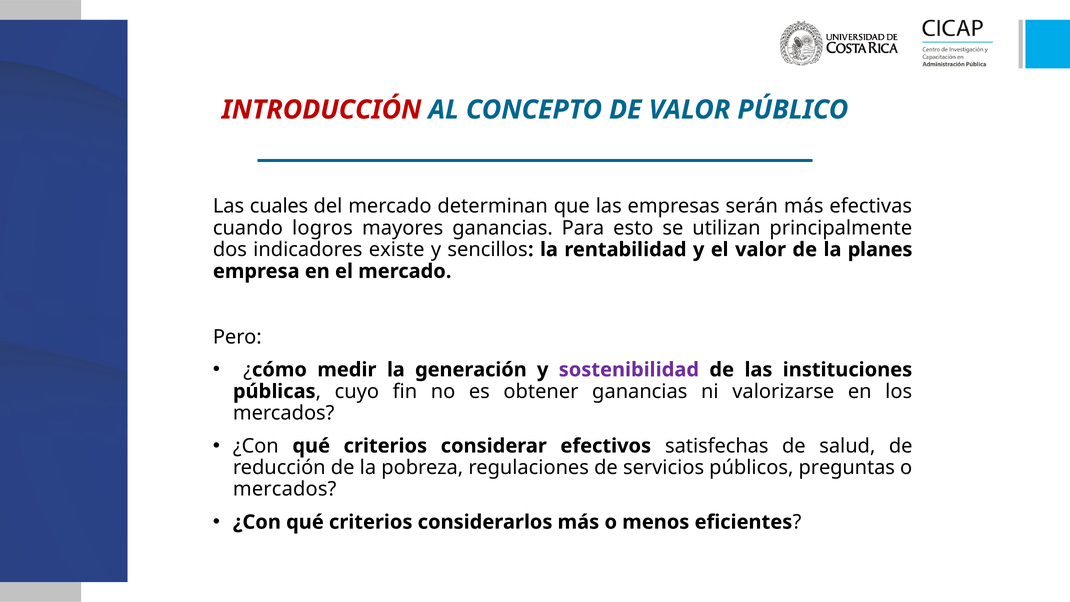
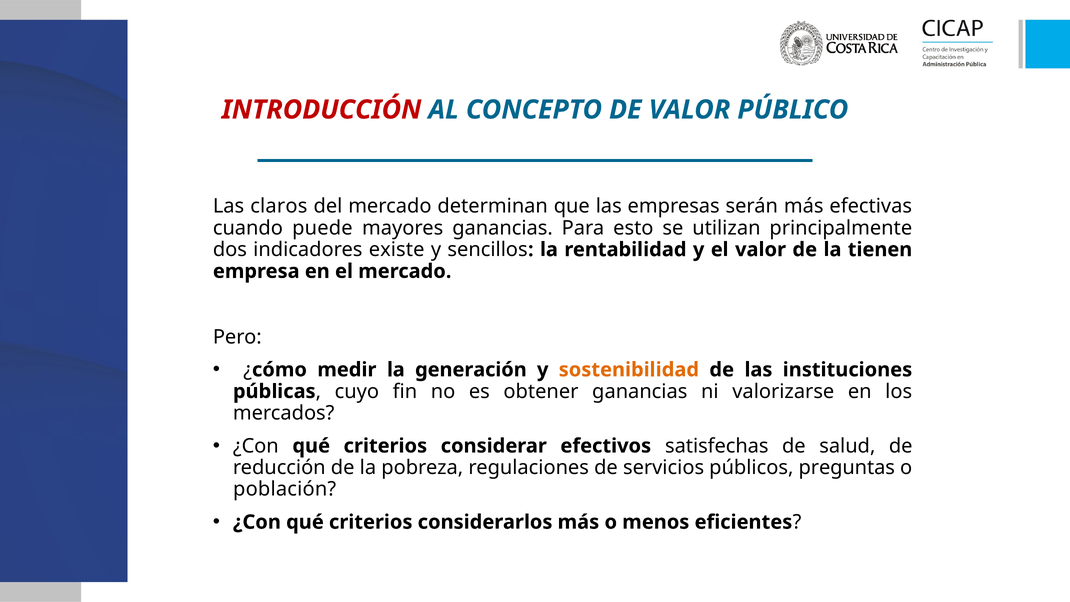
cuales: cuales -> claros (279, 206)
logros: logros -> puede (322, 228)
planes: planes -> tienen (880, 250)
sostenibilidad colour: purple -> orange (629, 370)
mercados: mercados -> población (285, 489)
